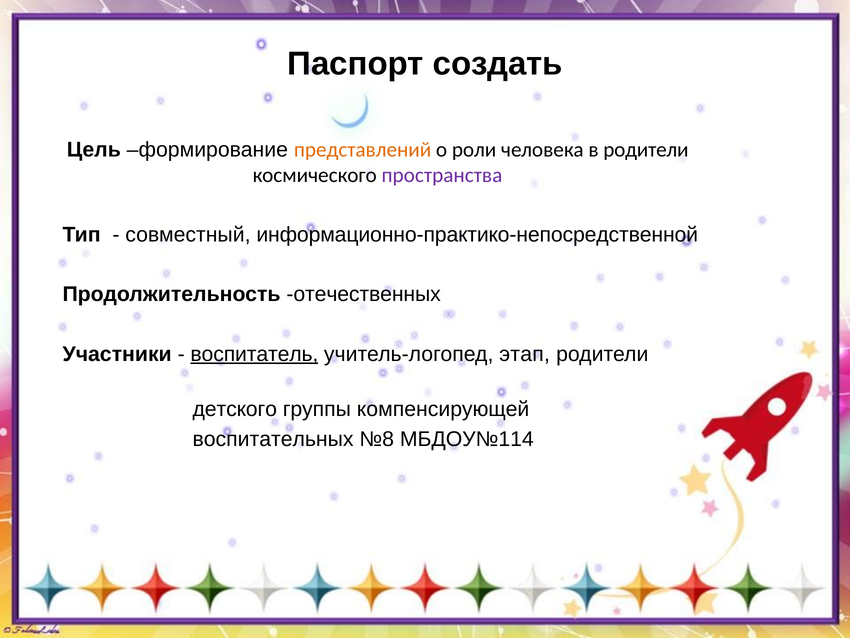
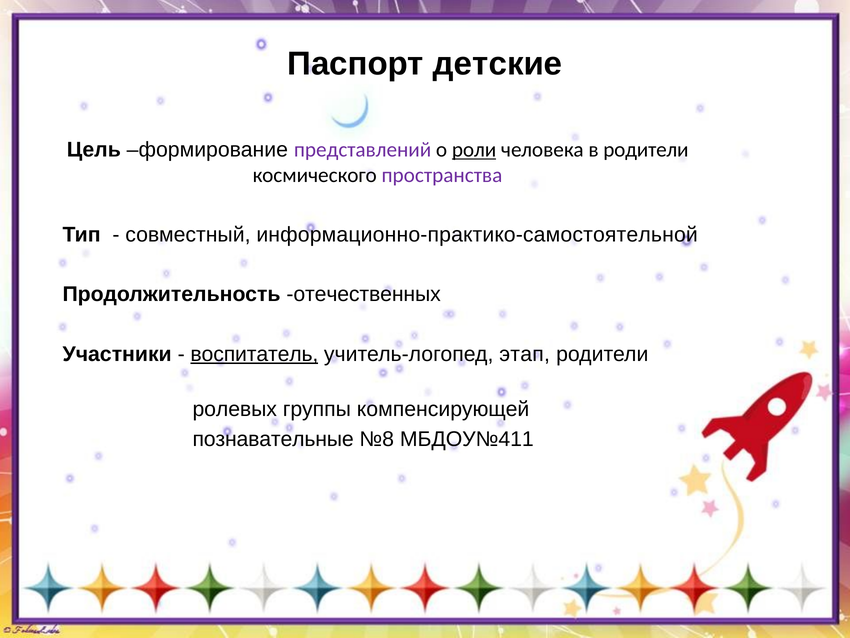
создать: создать -> детские (498, 64)
представлений colour: orange -> purple (363, 150)
роли underline: none -> present (474, 150)
информационно-практико-непосредственной: информационно-практико-непосредственной -> информационно-практико-самостоятельной (477, 235)
детского: детского -> ролевых (235, 409)
воспитательных: воспитательных -> познавательные (273, 439)
МБДОУ№114: МБДОУ№114 -> МБДОУ№411 (467, 439)
